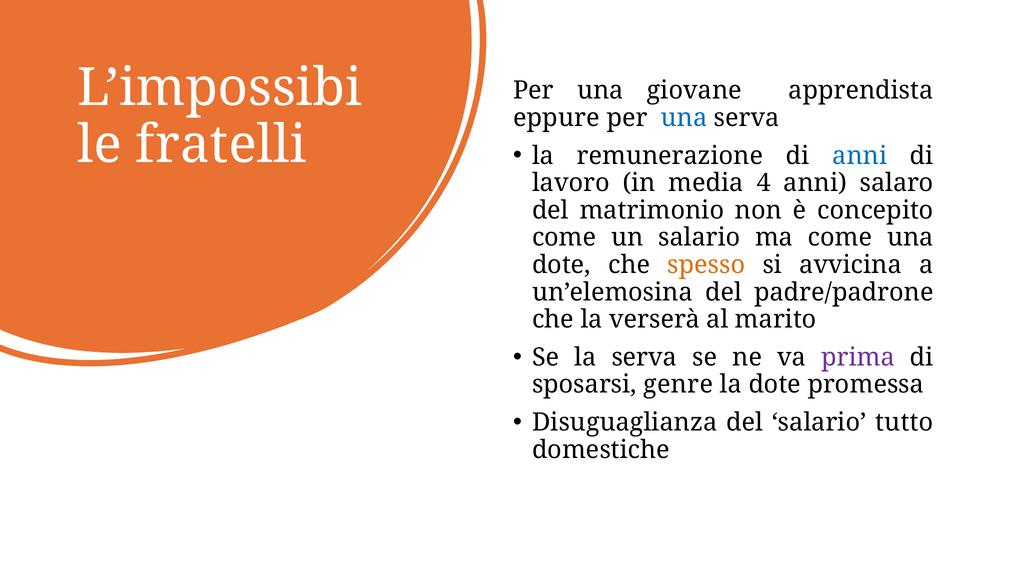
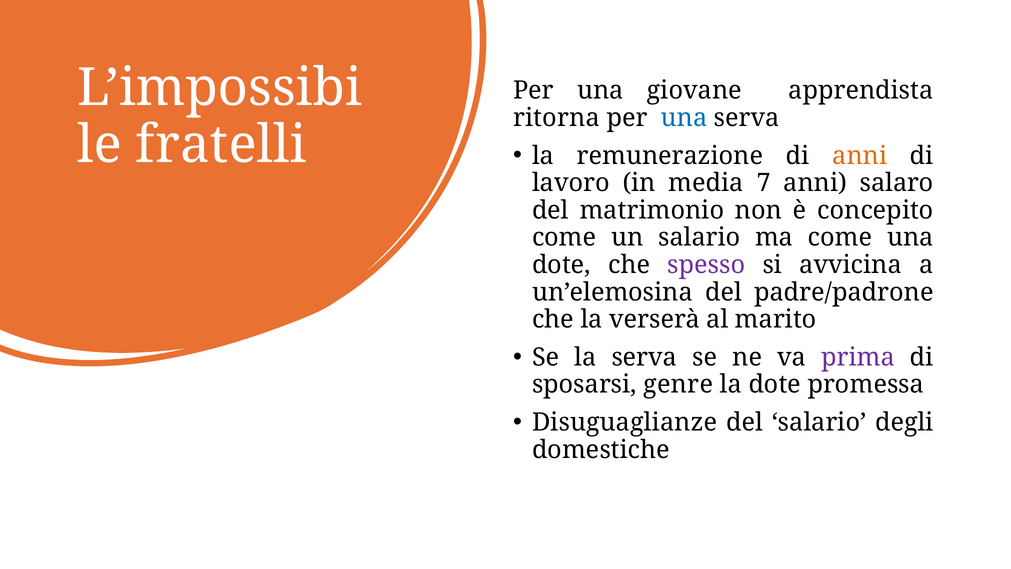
eppure: eppure -> ritorna (557, 118)
anni colour: blue -> orange (860, 156)
4: 4 -> 7 (764, 183)
spesso colour: orange -> purple (706, 265)
Disuguaglianza: Disuguaglianza -> Disuguaglianze (625, 422)
tutto: tutto -> degli (904, 422)
